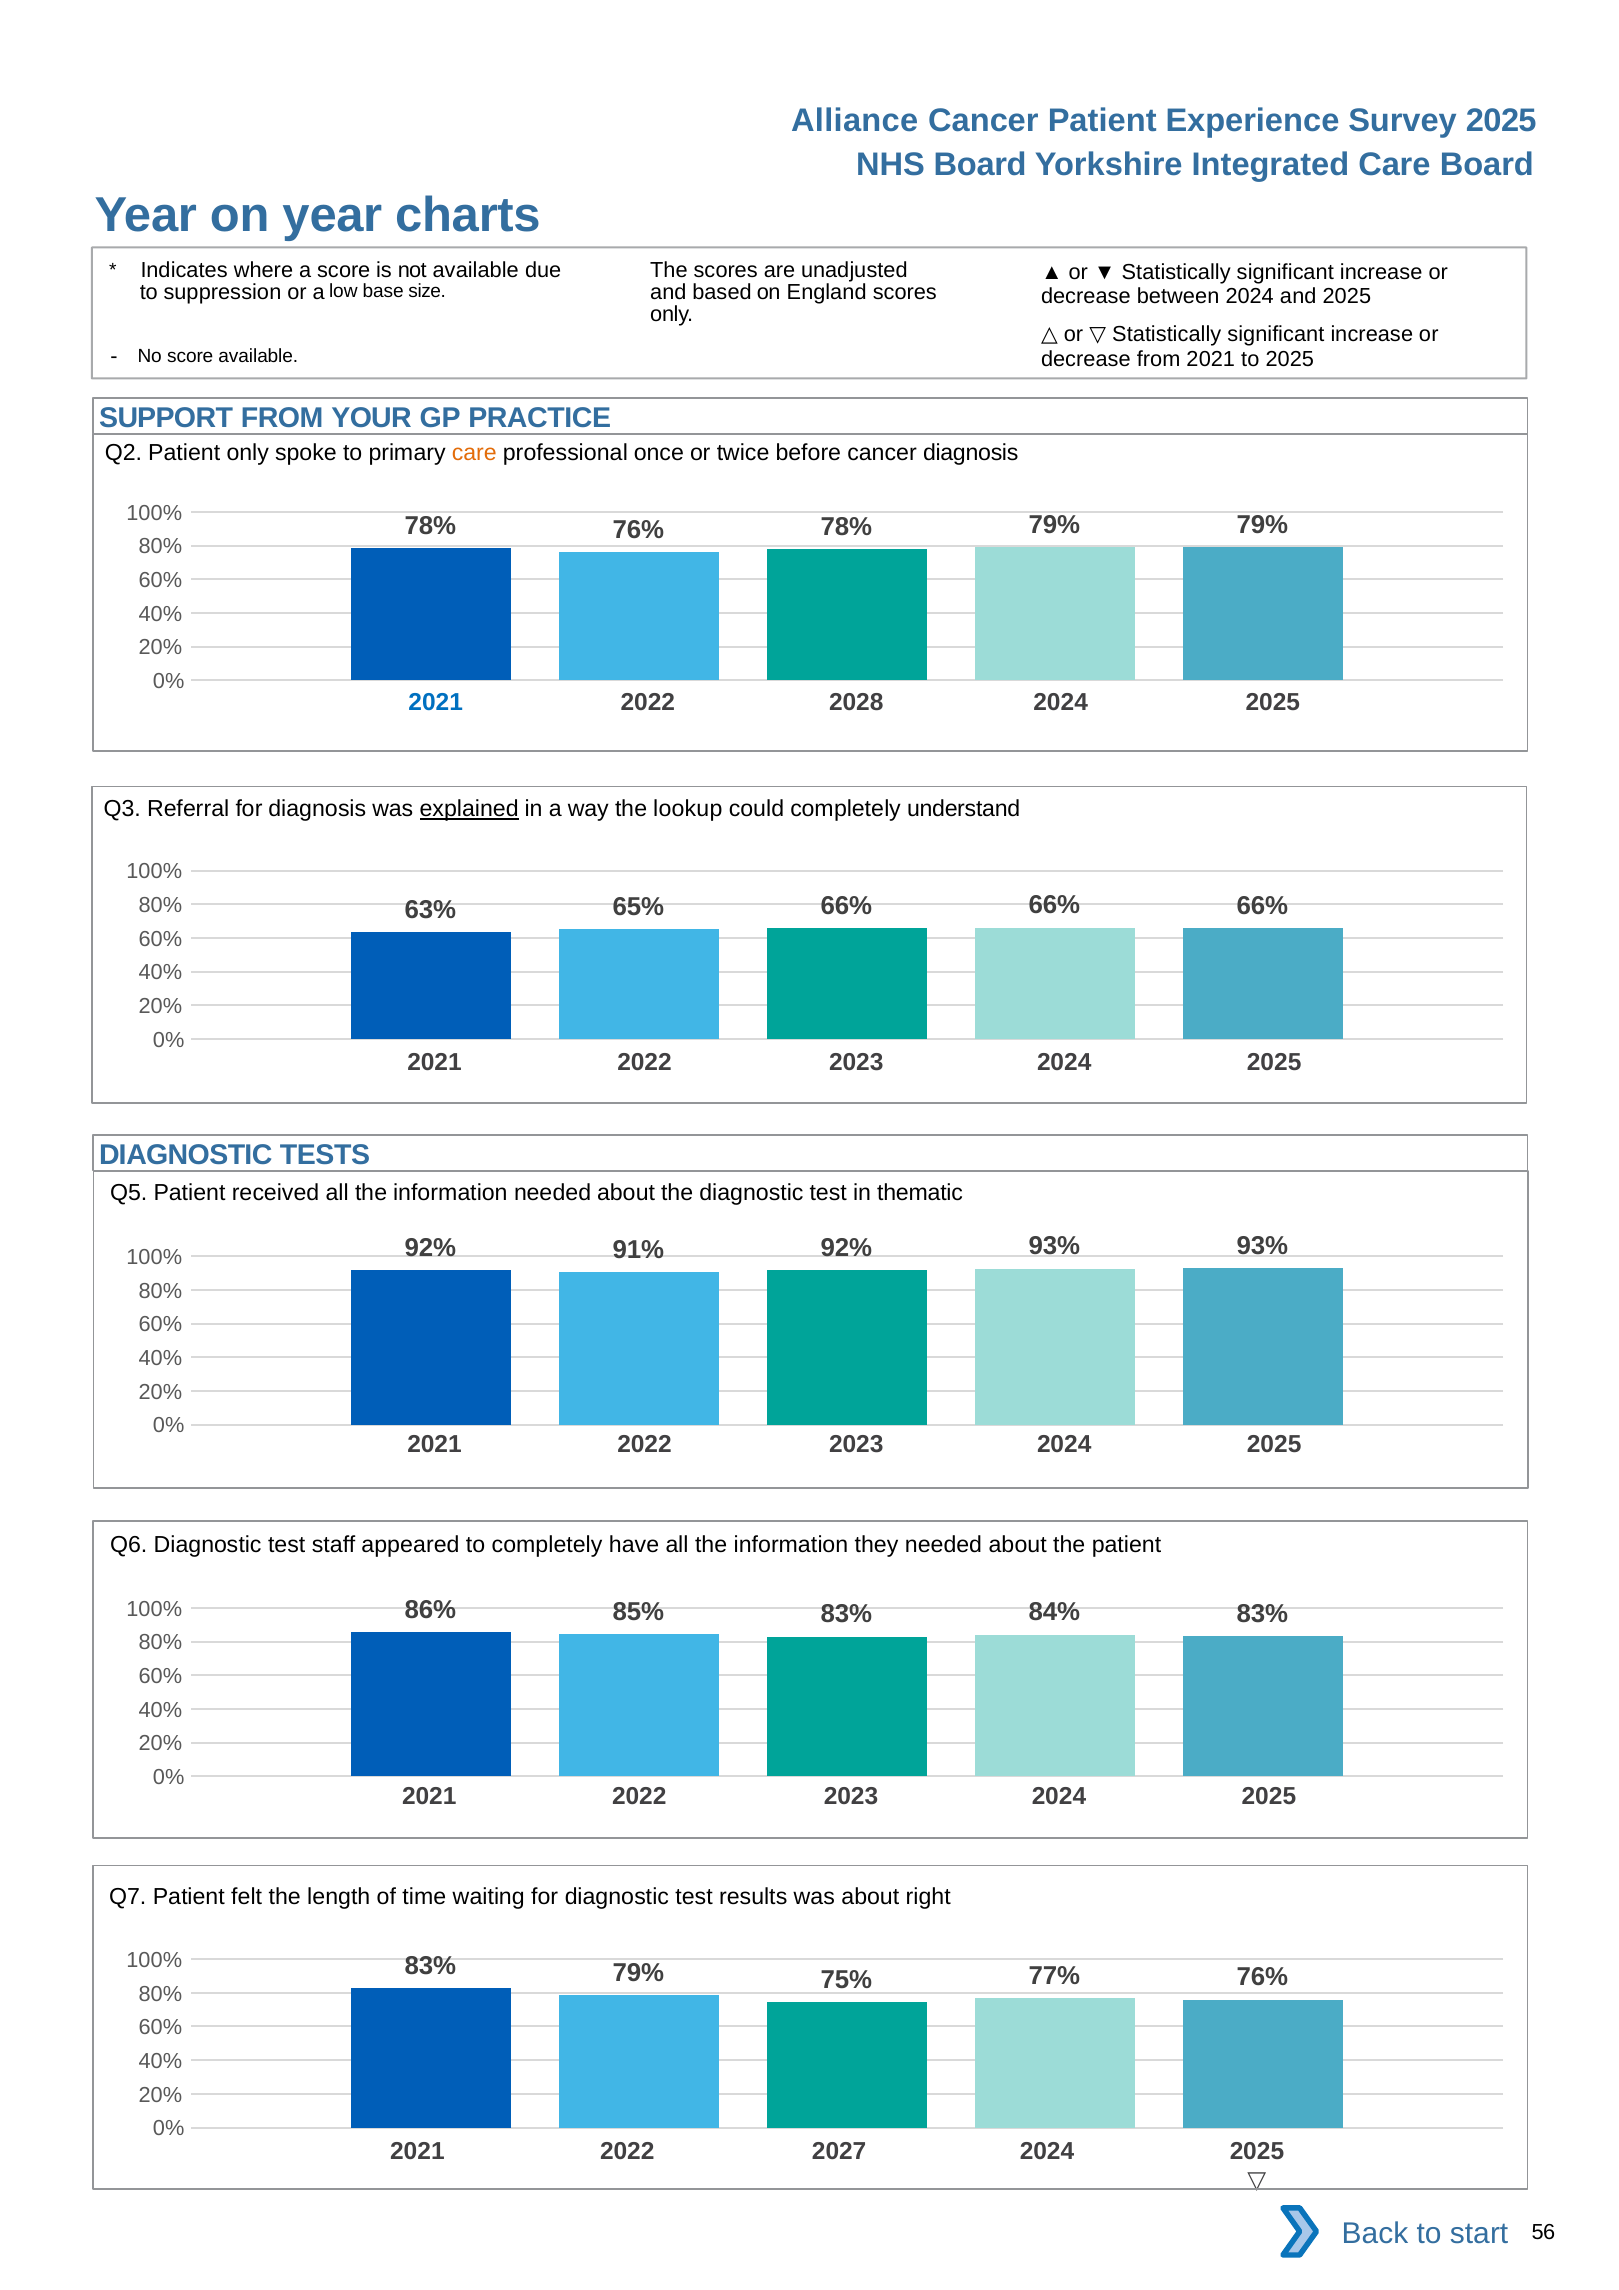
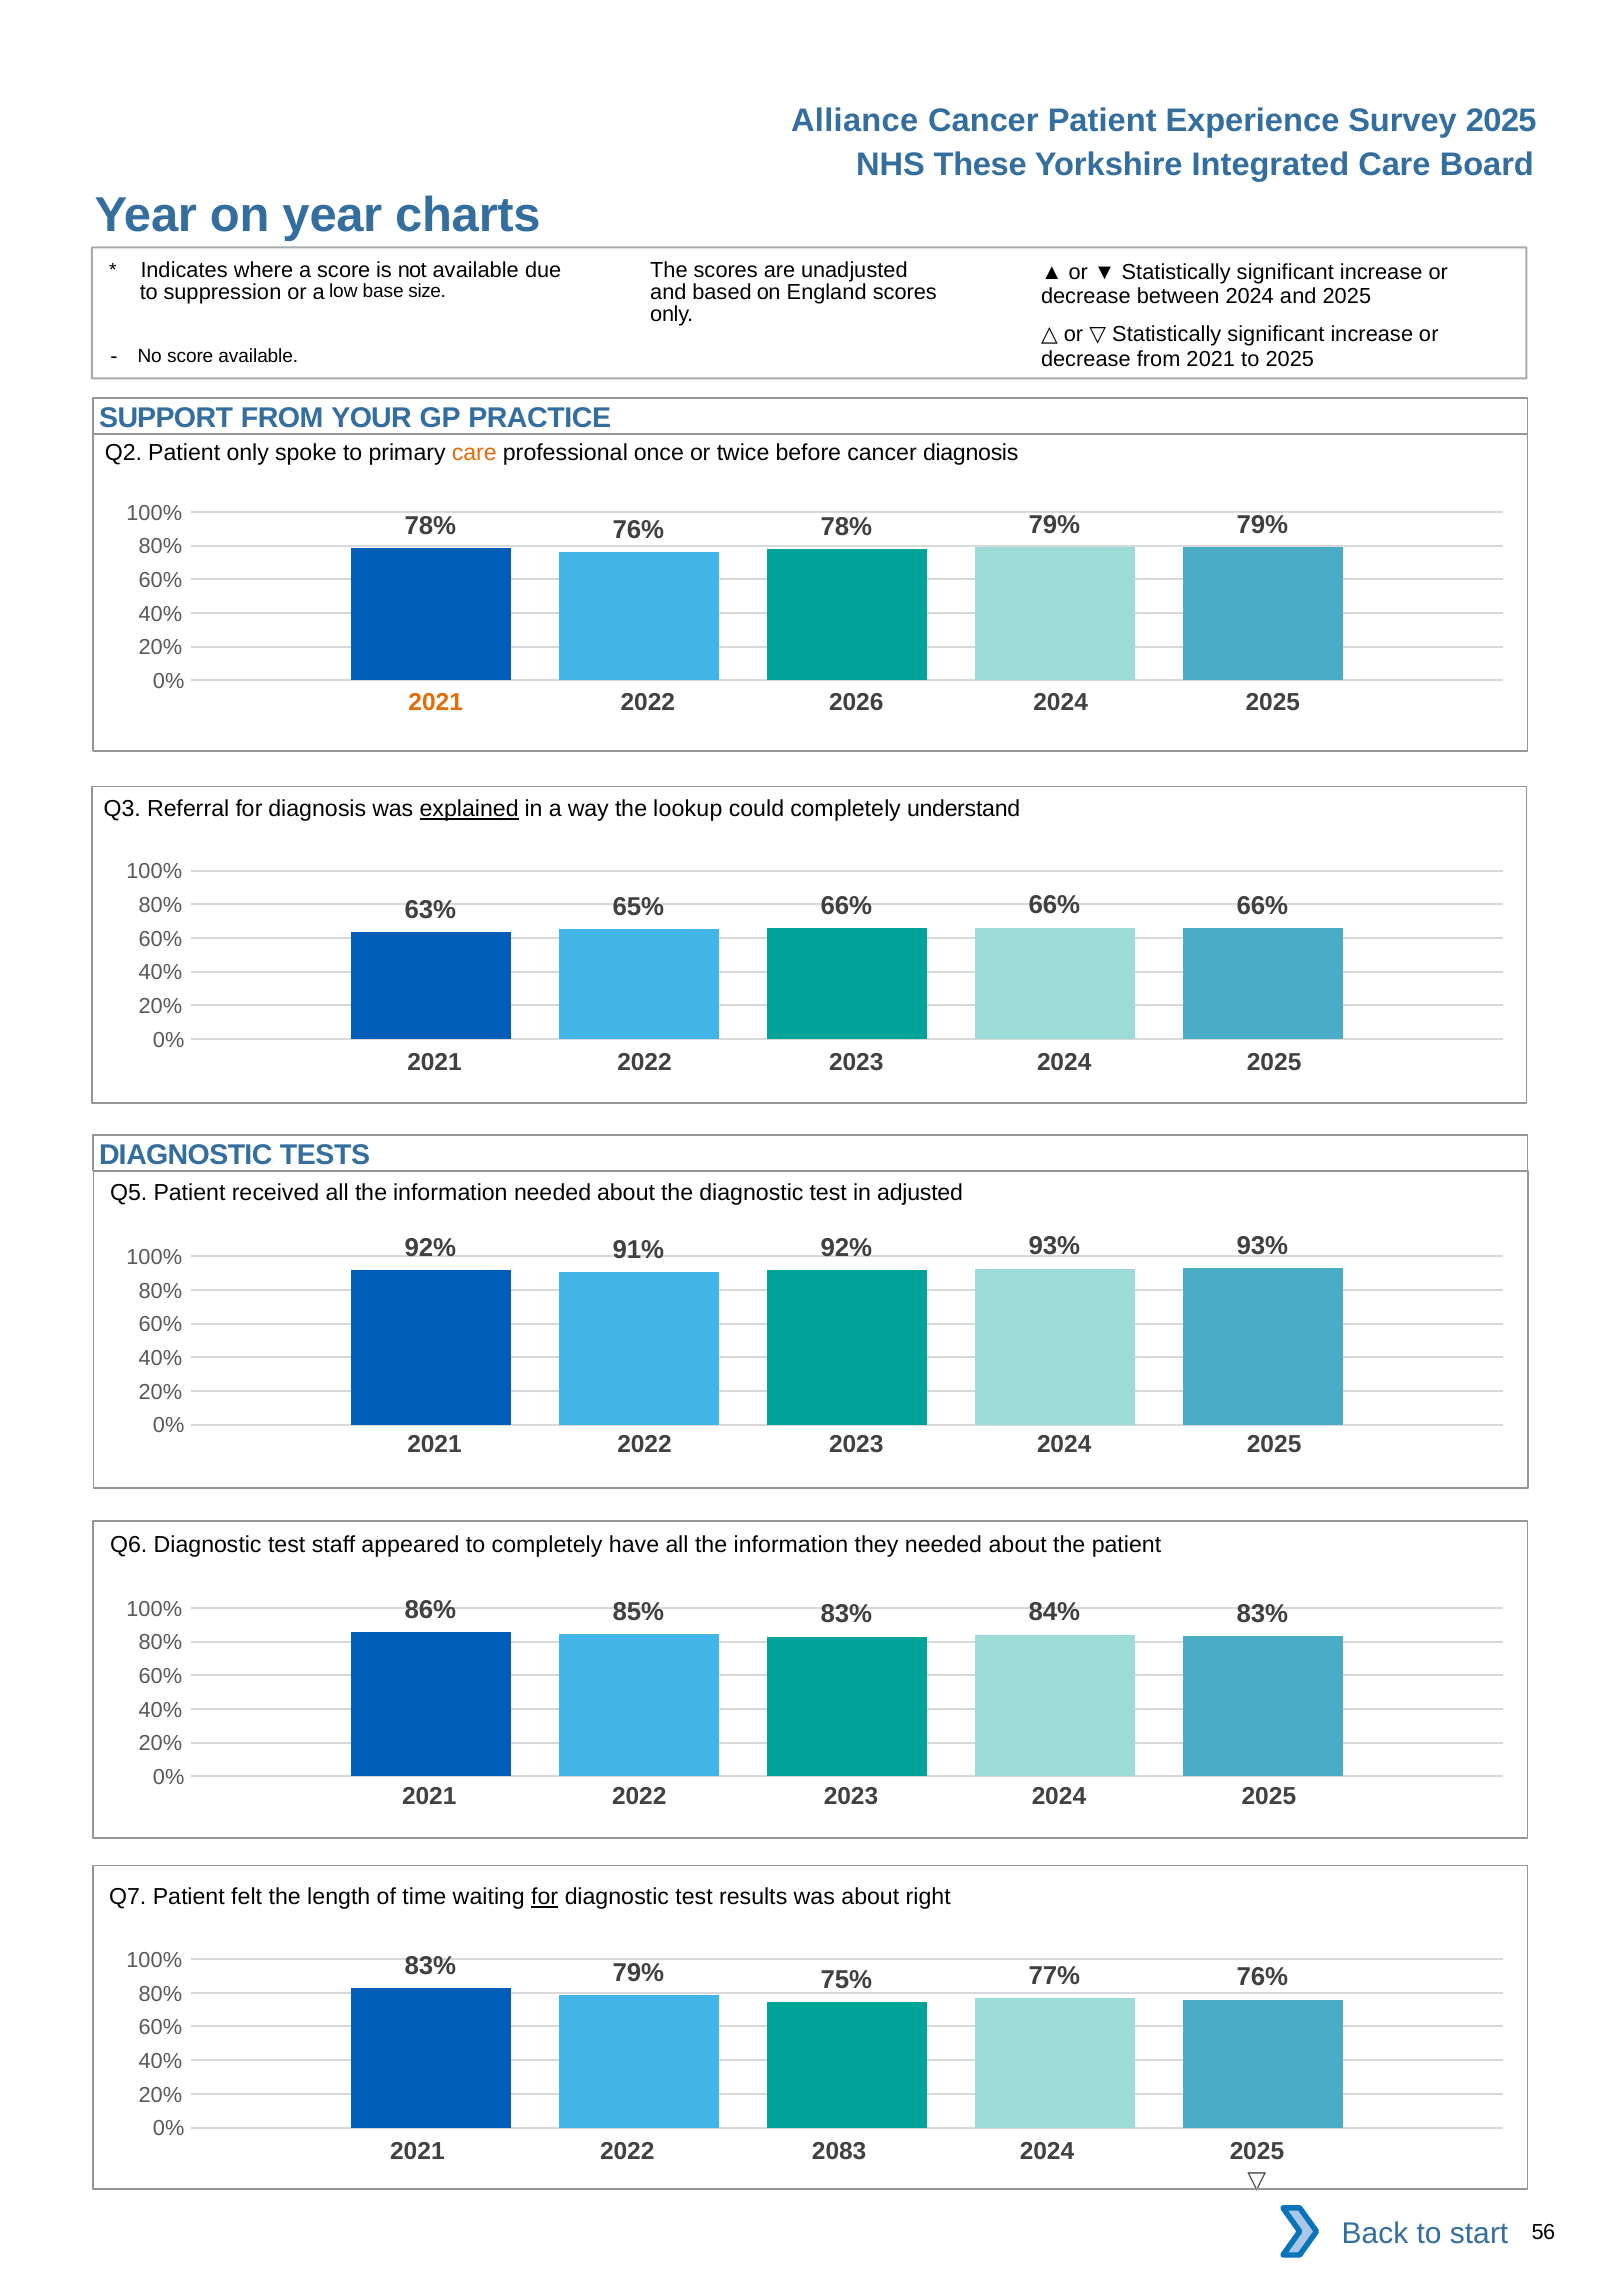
NHS Board: Board -> These (980, 165)
2021 colour: blue -> orange (436, 703)
2028: 2028 -> 2026 (856, 703)
thematic: thematic -> adjusted (920, 1194)
for underline: none -> present (545, 1898)
2027: 2027 -> 2083 (839, 2152)
